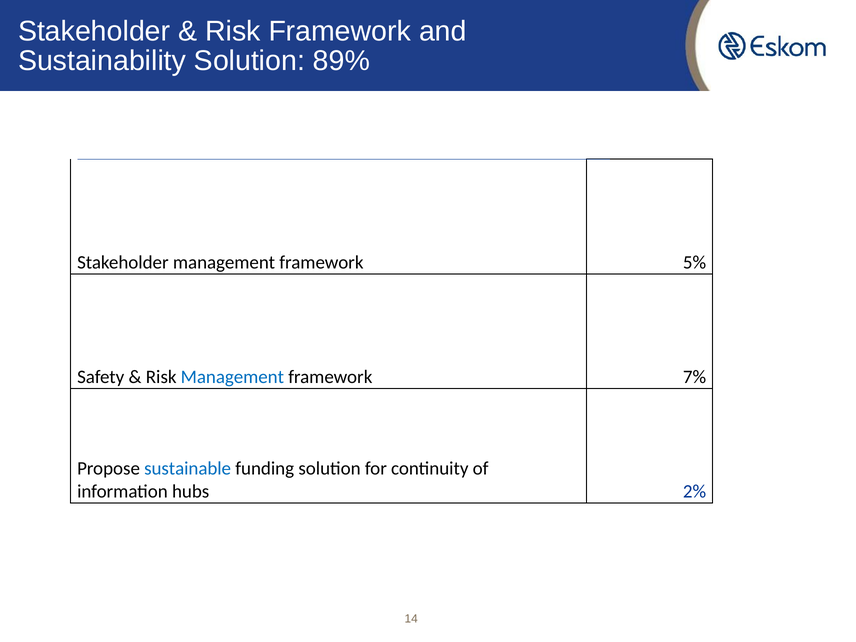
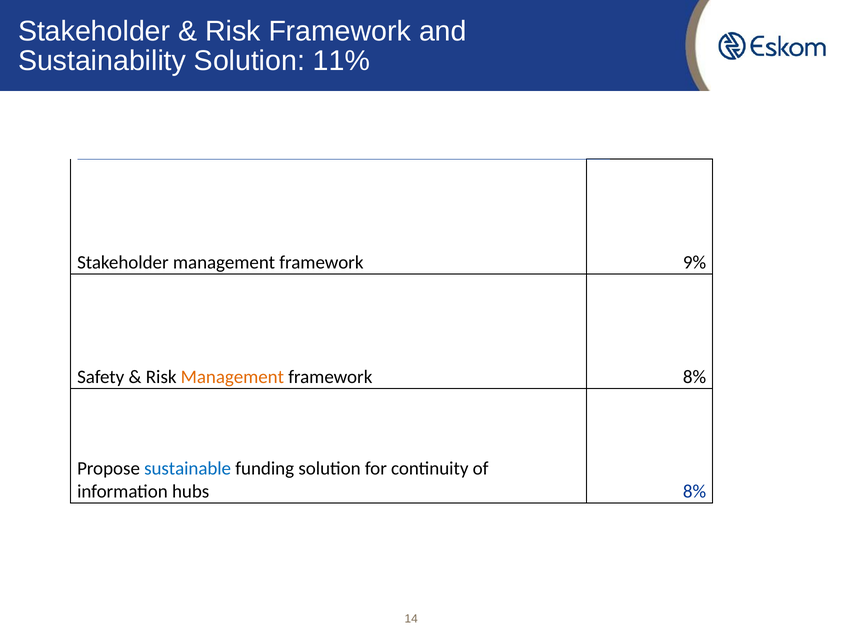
89%: 89% -> 11% (341, 61)
5%: 5% -> 9% (695, 262)
Management colour: blue -> orange (232, 377)
framework 7%: 7% -> 8% (695, 377)
hubs 2%: 2% -> 8% (695, 492)
